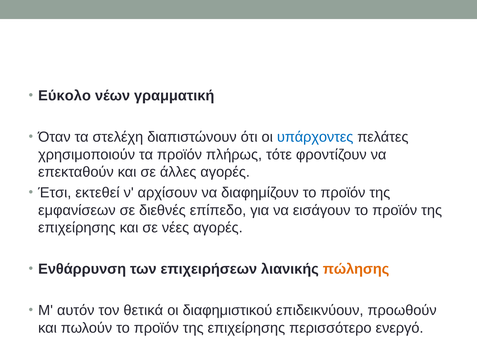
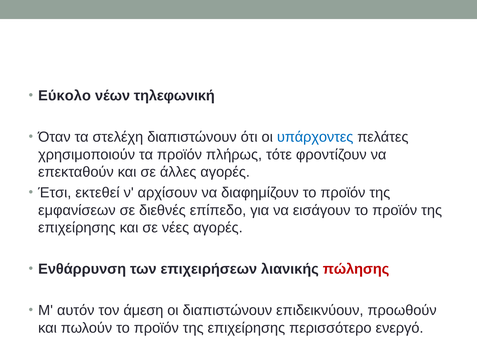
γραμματική: γραμματική -> τηλεφωνική (174, 96)
πώλησης colour: orange -> red (356, 269)
θετικά: θετικά -> άμεση (143, 310)
οι διαφημιστικού: διαφημιστικού -> διαπιστώνουν (227, 310)
